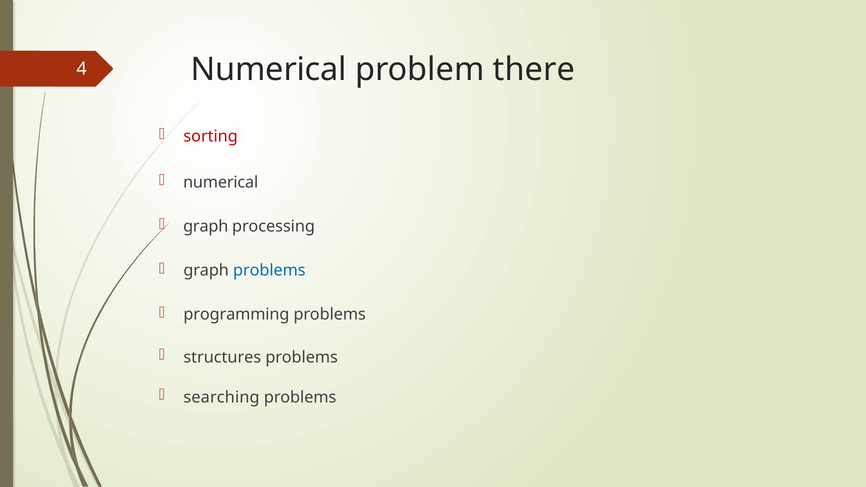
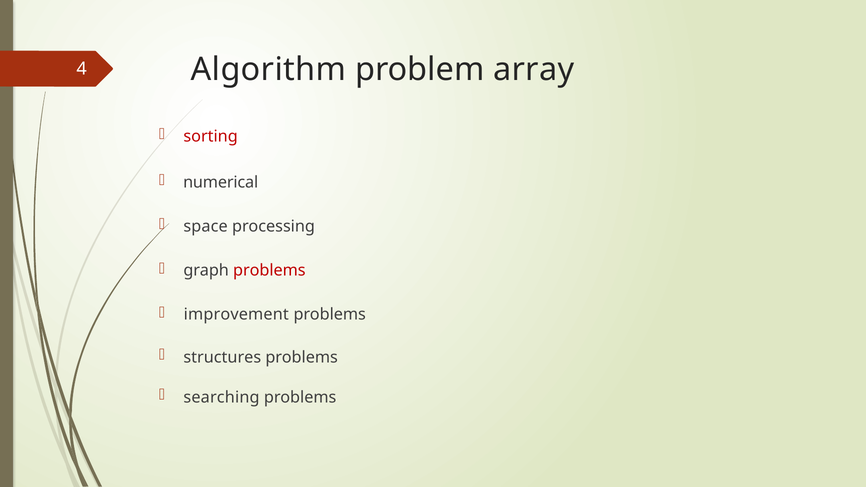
4 Numerical: Numerical -> Algorithm (269, 69)
there: there -> array (534, 69)
graph: graph -> space (206, 227)
problems colour: blue -> red (269, 271)
programming: programming -> improvement (236, 315)
